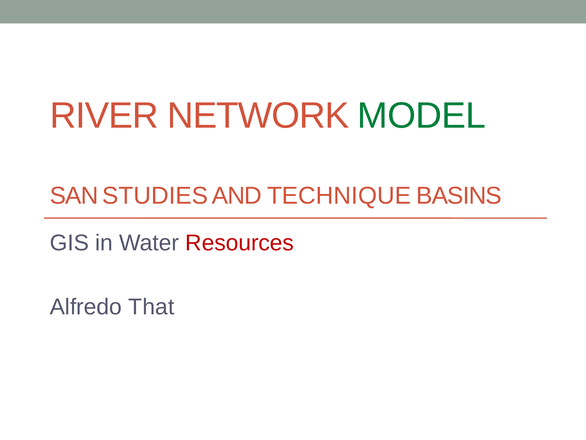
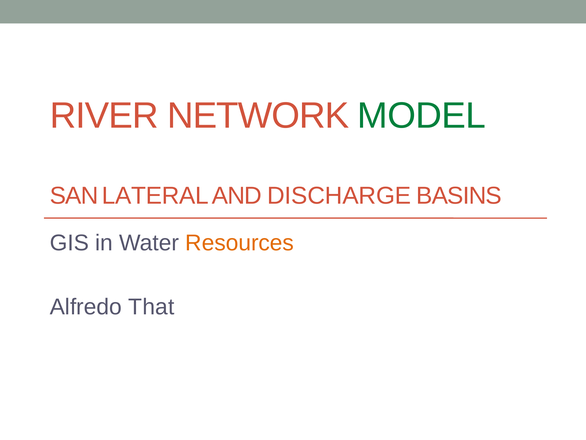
STUDIES: STUDIES -> LATERAL (155, 195)
TECHNIQUE: TECHNIQUE -> DISCHARGE (339, 195)
Resources colour: red -> orange (240, 243)
